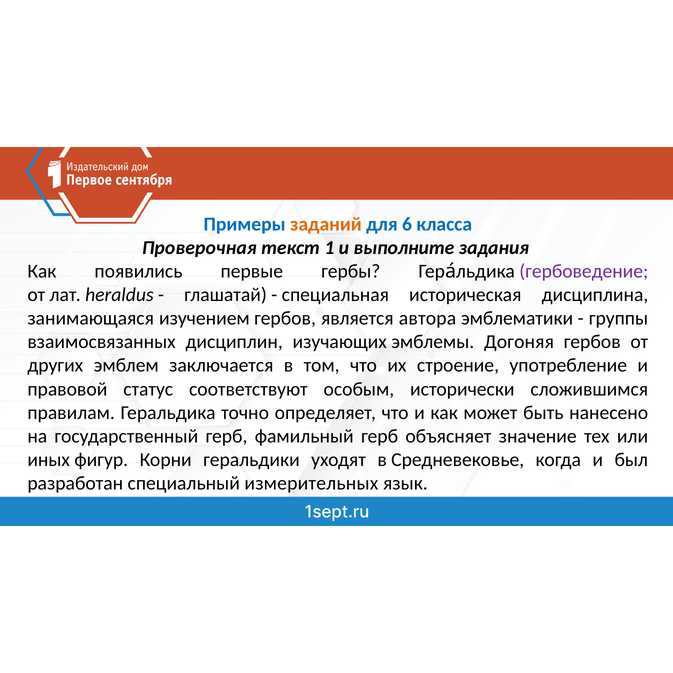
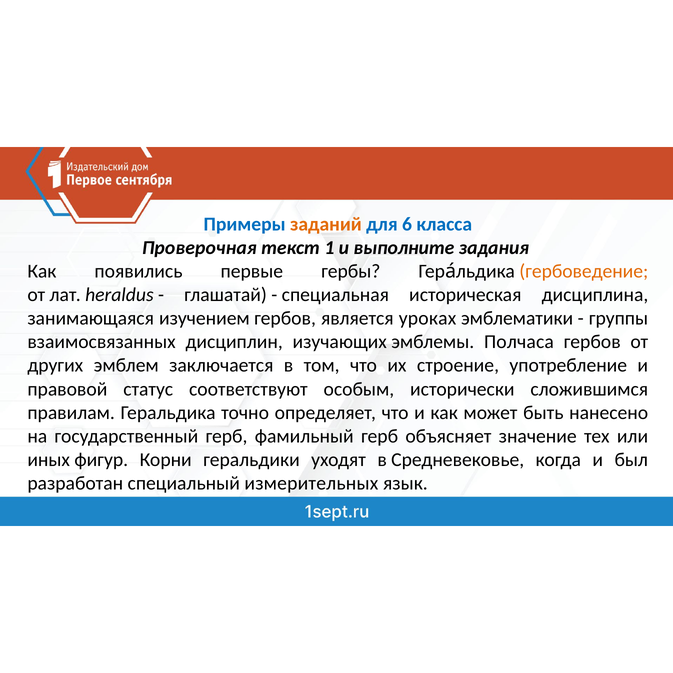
гербоведение colour: purple -> orange (584, 271)
автора: автора -> уроках (428, 318)
Догоняя: Догоняя -> Полчаса (519, 342)
